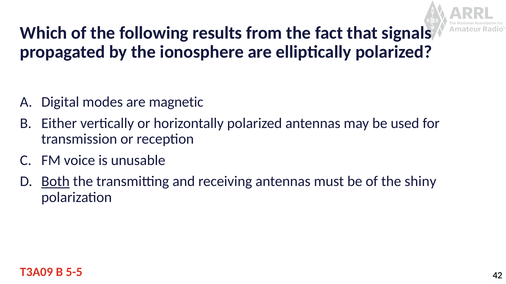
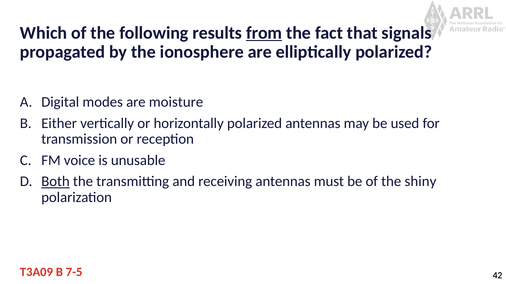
from underline: none -> present (264, 33)
magnetic: magnetic -> moisture (176, 102)
5-5: 5-5 -> 7-5 (74, 273)
